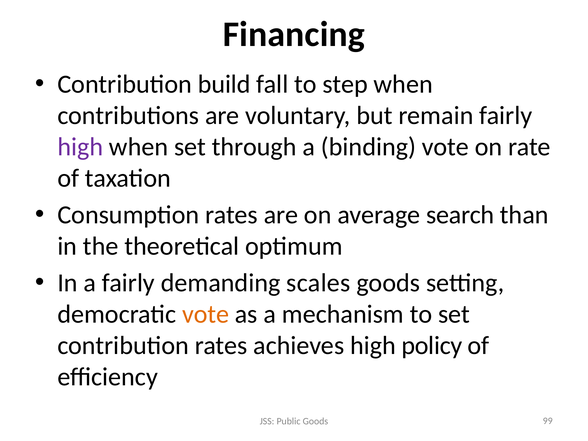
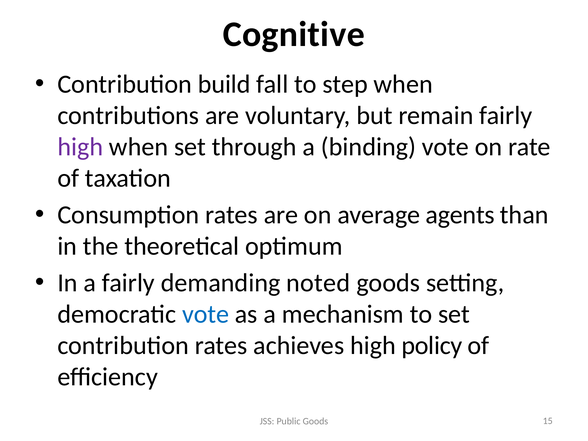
Financing: Financing -> Cognitive (294, 34)
search: search -> agents (460, 215)
scales: scales -> noted (318, 283)
vote colour: orange -> blue (206, 314)
99: 99 -> 15 (548, 421)
